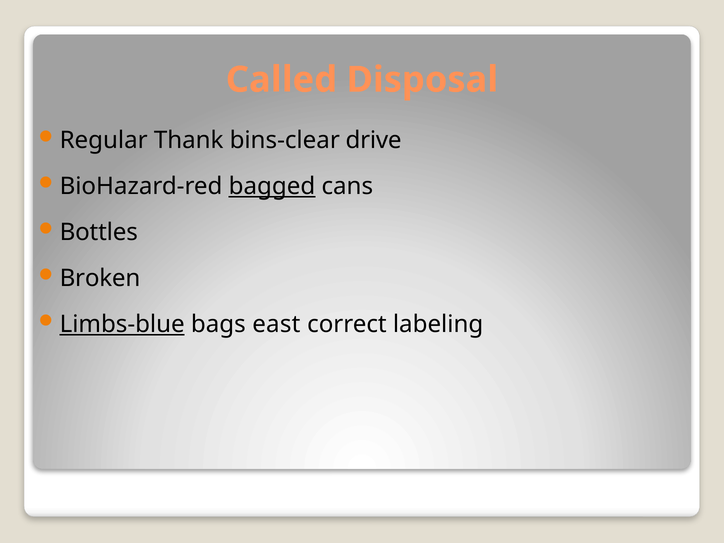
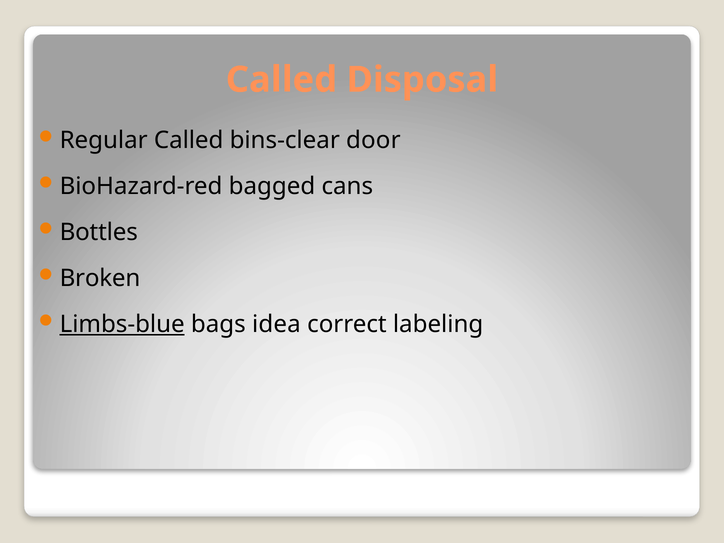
Regular Thank: Thank -> Called (189, 140)
drive: drive -> door (373, 140)
bagged underline: present -> none (272, 186)
east: east -> idea (276, 324)
